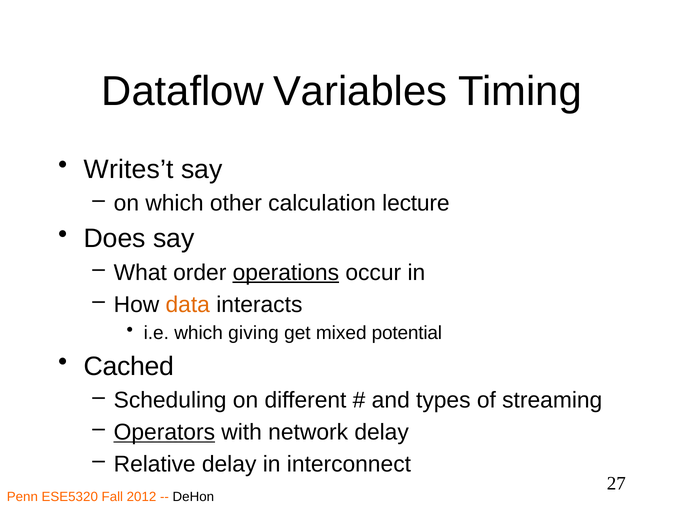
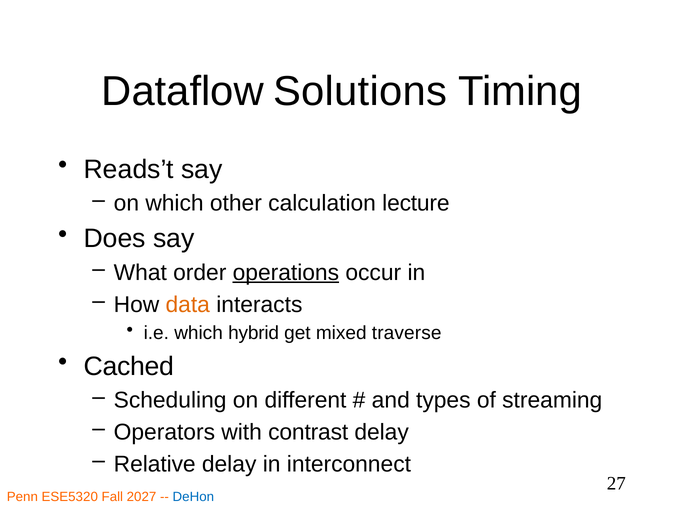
Variables: Variables -> Solutions (360, 91)
Writes’t: Writes’t -> Reads’t (129, 169)
giving: giving -> hybrid (254, 333)
potential: potential -> traverse (407, 333)
Operators underline: present -> none (164, 432)
network: network -> contrast (308, 432)
2012: 2012 -> 2027 (142, 497)
DeHon colour: black -> blue (193, 497)
